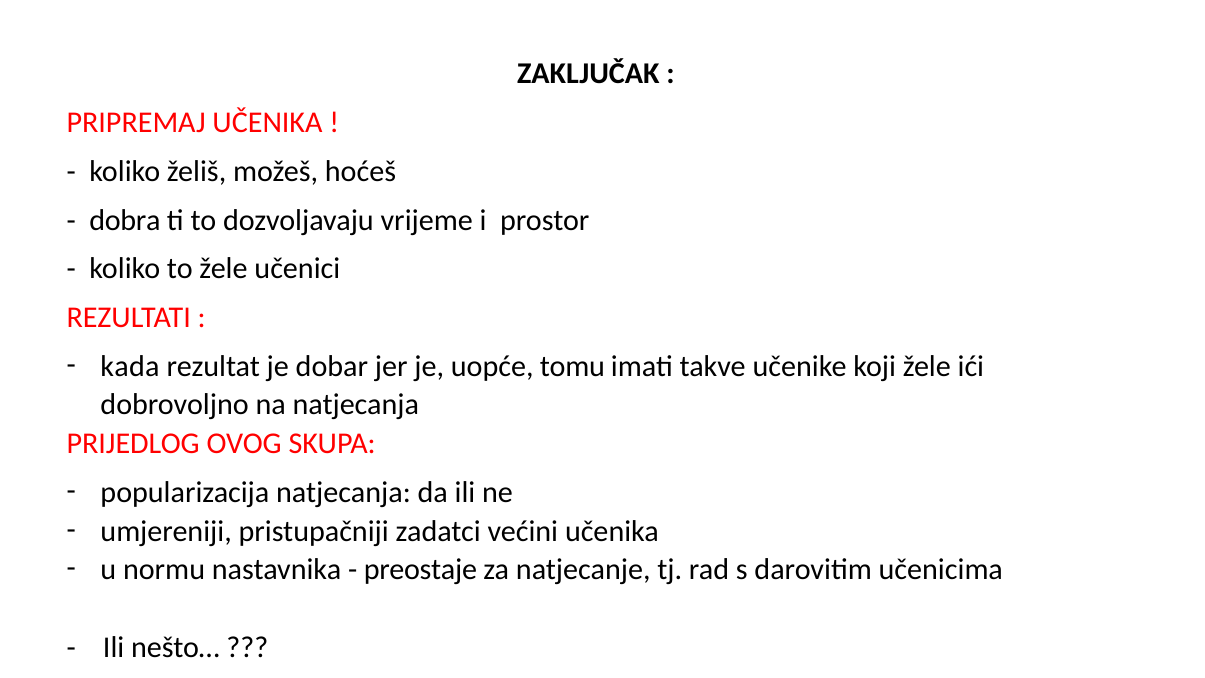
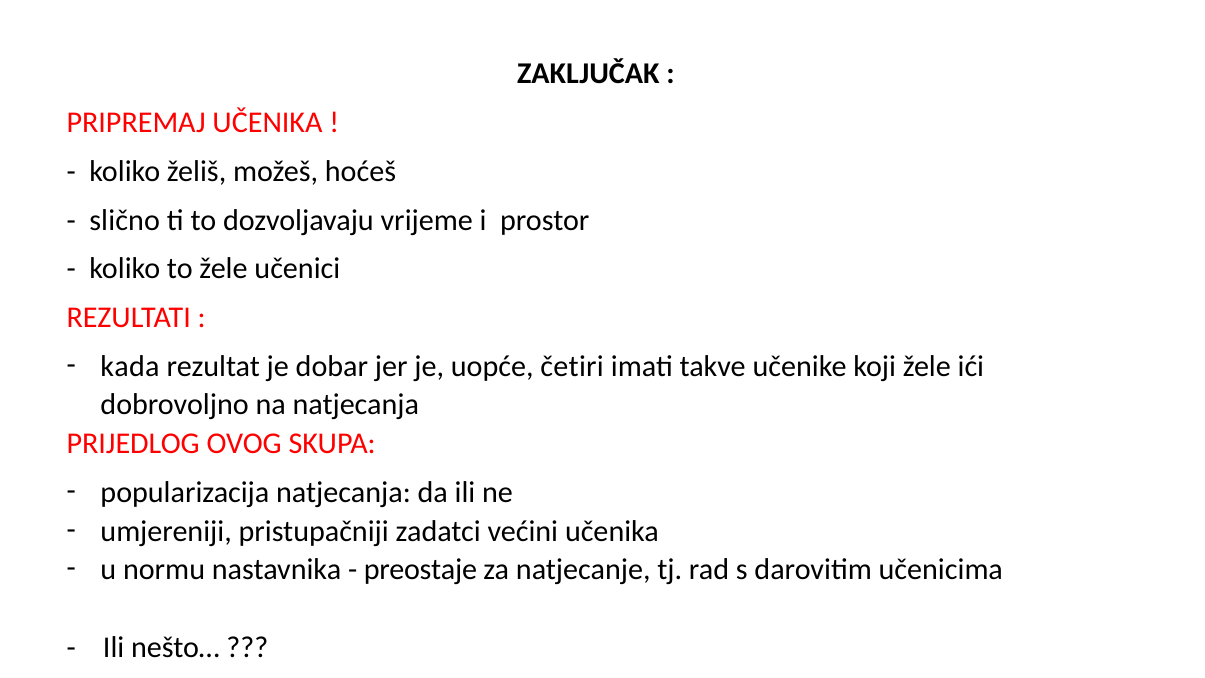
dobra: dobra -> slično (125, 220)
tomu: tomu -> četiri (572, 366)
